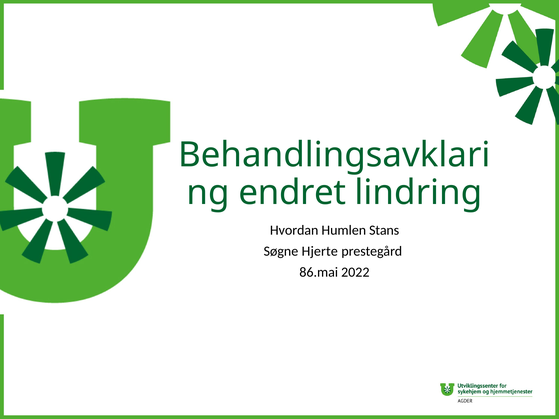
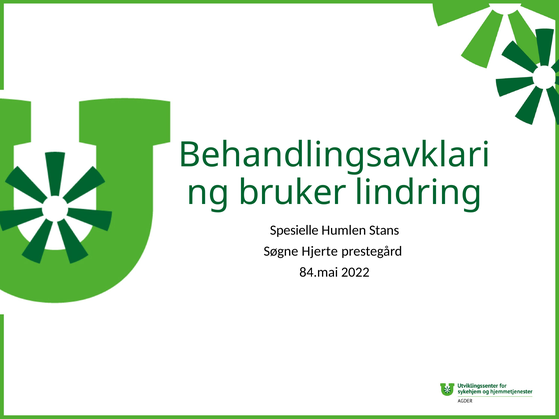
endret: endret -> bruker (292, 193)
Hvordan: Hvordan -> Spesielle (294, 230)
86.mai: 86.mai -> 84.mai (319, 272)
